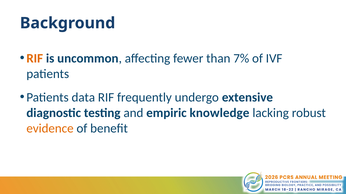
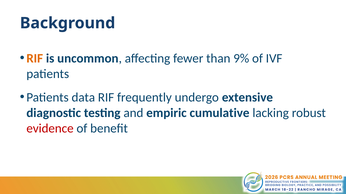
7%: 7% -> 9% (241, 58)
knowledge: knowledge -> cumulative (220, 113)
evidence colour: orange -> red (50, 129)
